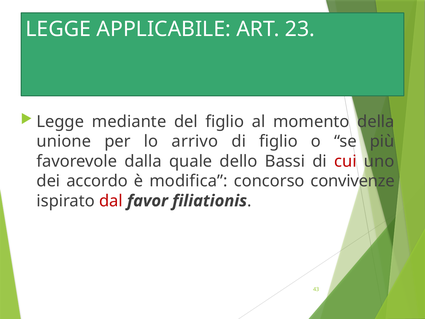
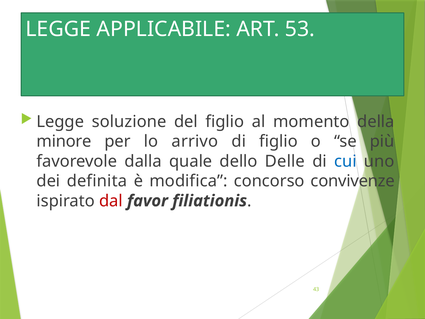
23: 23 -> 53 (300, 29)
mediante: mediante -> soluzione (129, 122)
unione: unione -> minore (64, 141)
Bassi: Bassi -> Delle (285, 161)
cui colour: red -> blue (345, 161)
accordo: accordo -> definita (97, 181)
